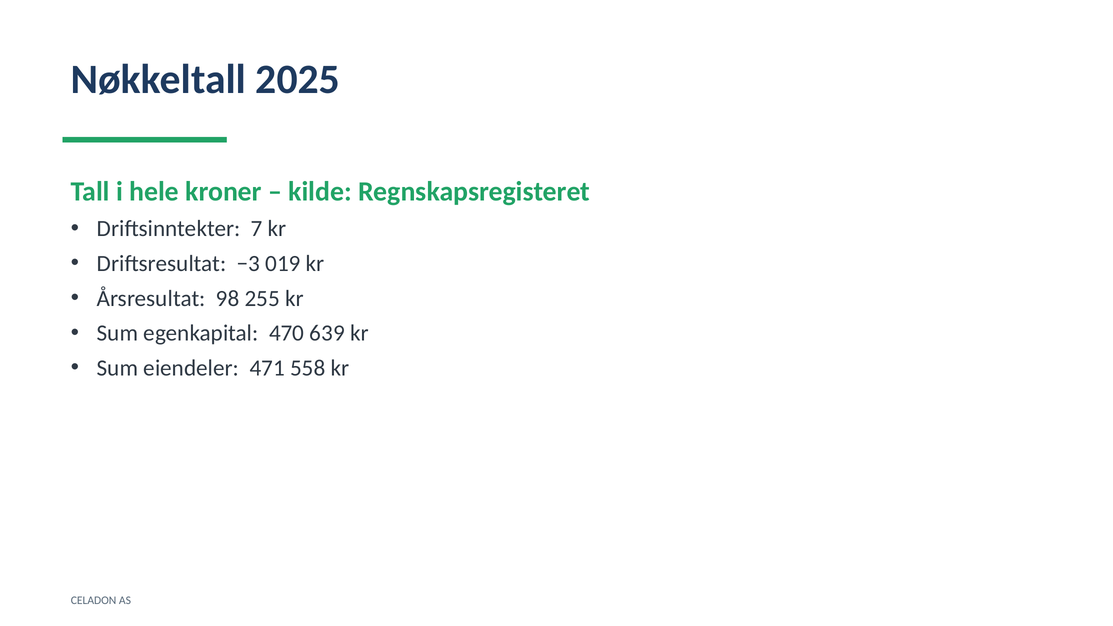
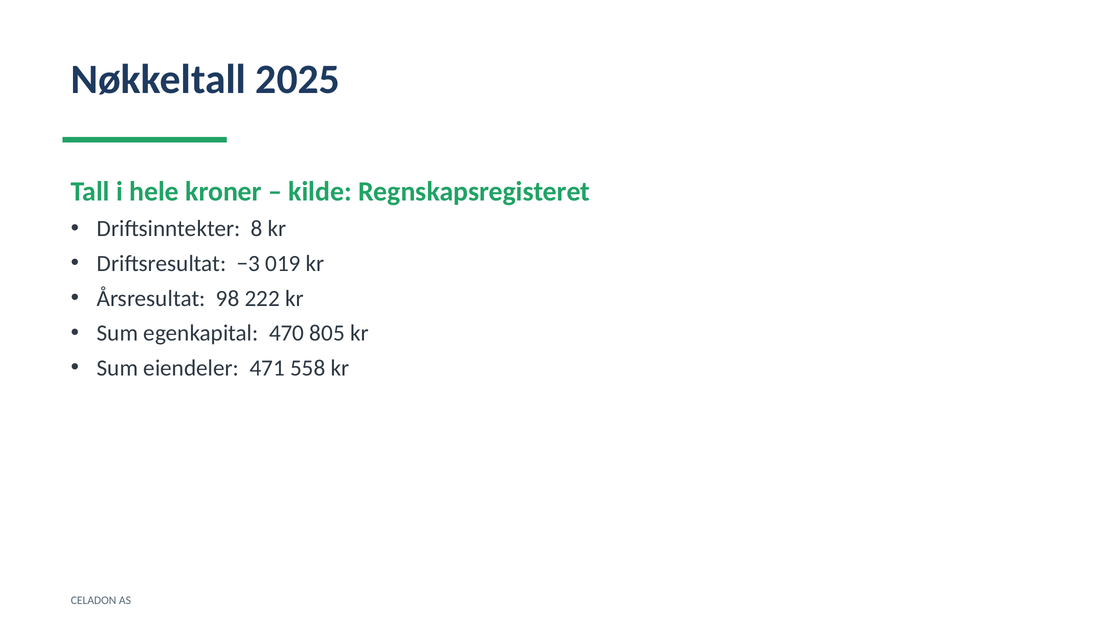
7: 7 -> 8 (257, 229)
255: 255 -> 222 (262, 298)
639: 639 -> 805 (327, 333)
